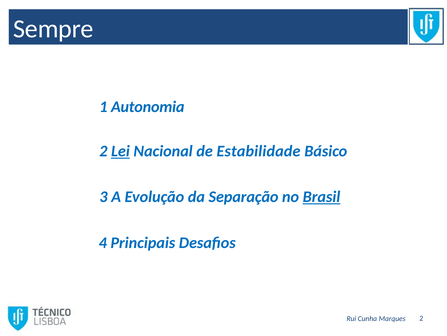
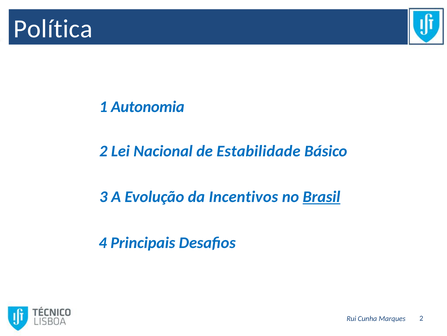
Sempre: Sempre -> Política (53, 29)
Lei underline: present -> none (120, 151)
Separação: Separação -> Incentivos (243, 196)
